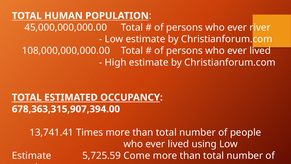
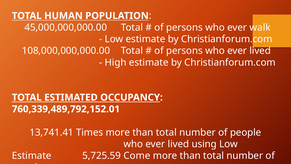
river: river -> walk (260, 27)
678,363,315,907,394.00: 678,363,315,907,394.00 -> 760,339,489,792,152.01 (66, 109)
